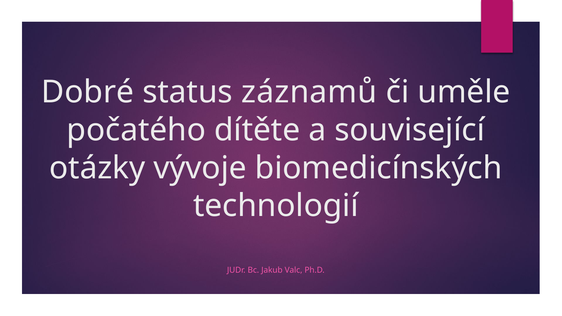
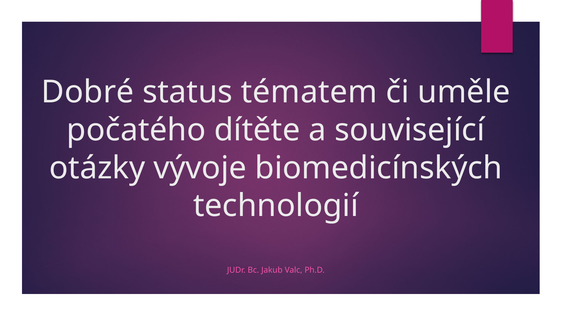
záznamů: záznamů -> tématem (309, 92)
